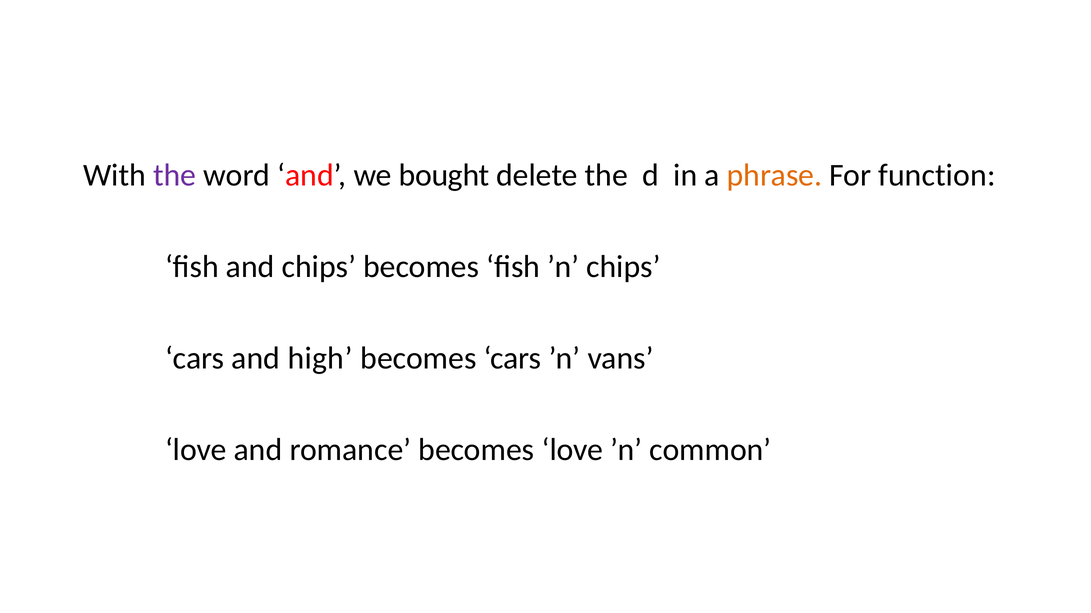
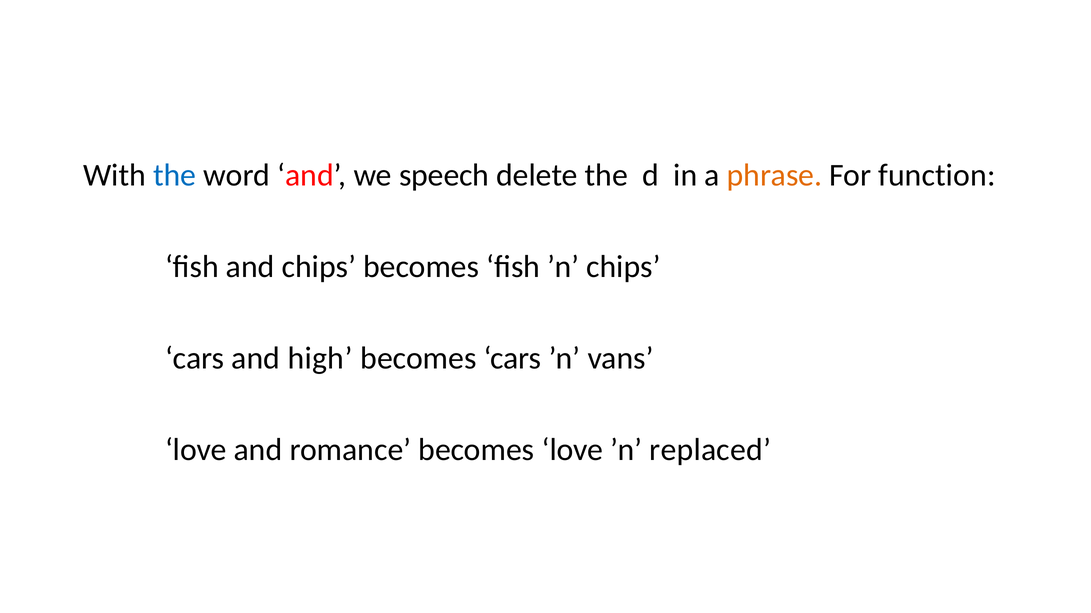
the colour: purple -> blue (175, 176)
bought: bought -> speech (444, 176)
common: common -> replaced (710, 450)
